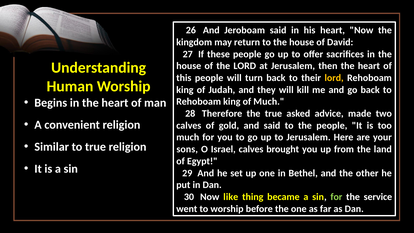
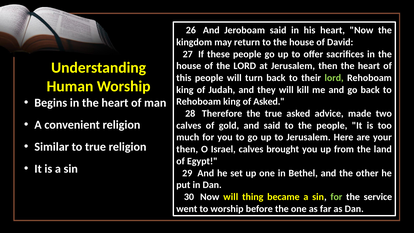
lord colour: yellow -> light green (334, 78)
of Much: Much -> Asked (269, 102)
sons: sons -> then (187, 149)
Now like: like -> will (231, 197)
